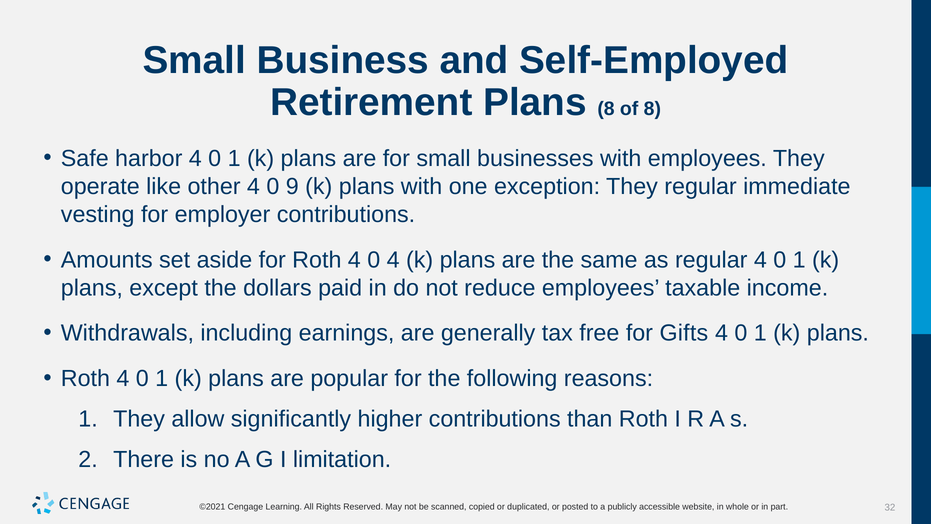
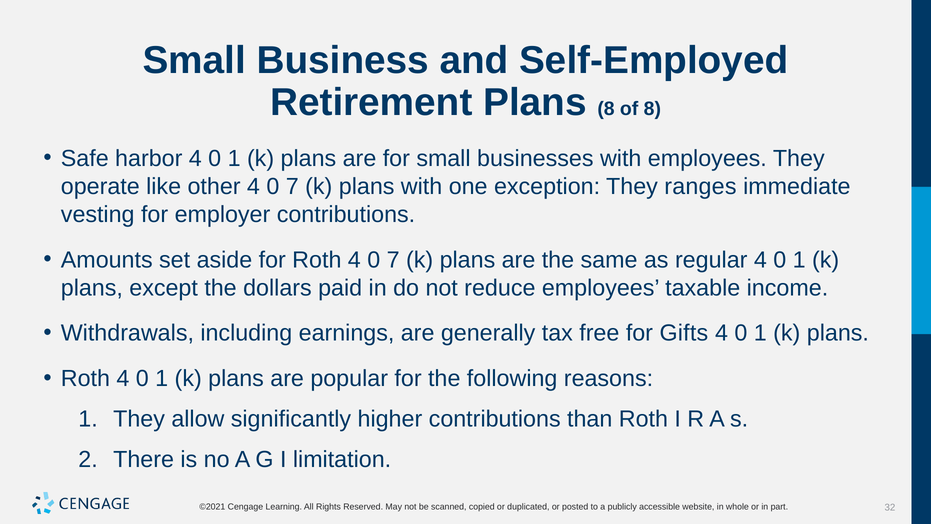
other 4 0 9: 9 -> 7 (292, 186)
They regular: regular -> ranges (700, 186)
Roth 4 0 4: 4 -> 7 (393, 260)
